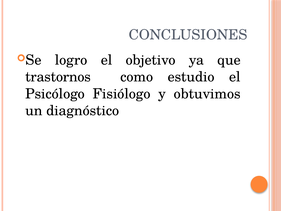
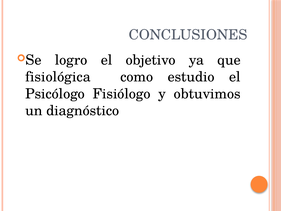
trastornos: trastornos -> fisiológica (58, 77)
